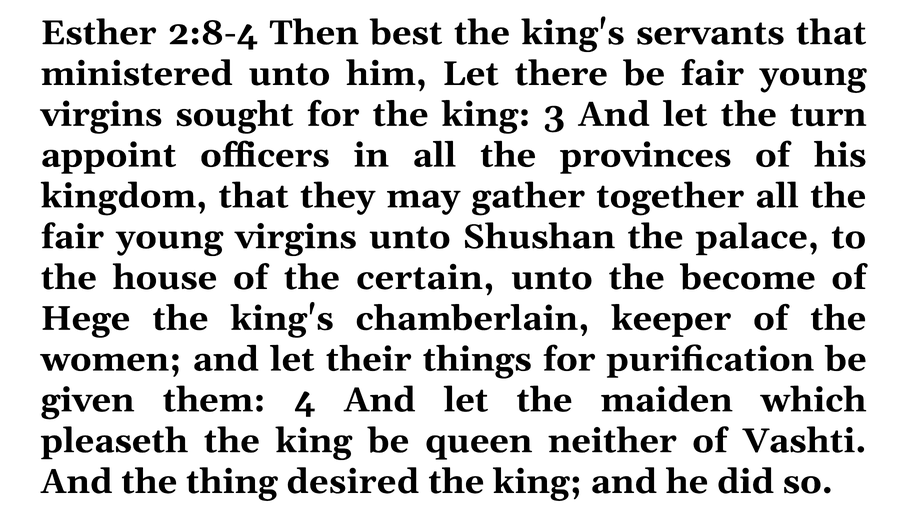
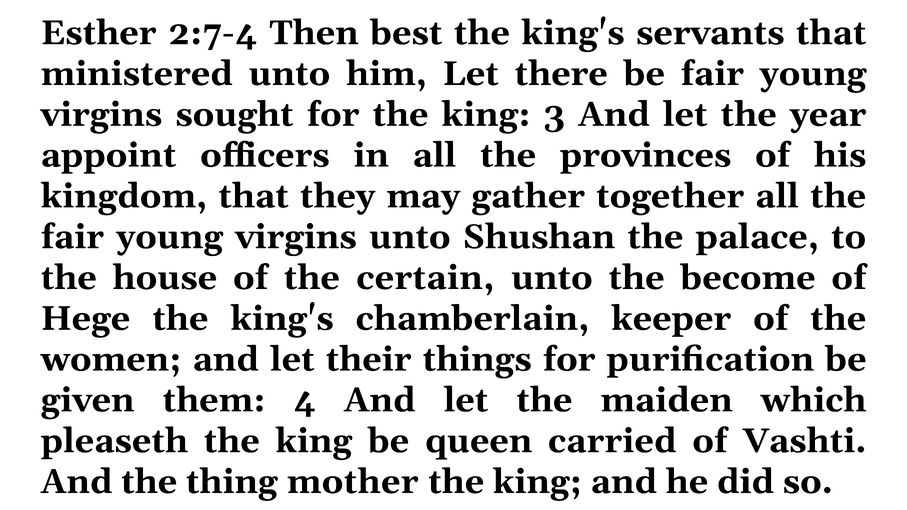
2:8-4: 2:8-4 -> 2:7-4 (213, 33)
turn: turn -> year (828, 115)
neither: neither -> carried (612, 441)
desired: desired -> mother (353, 482)
